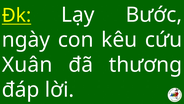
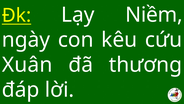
Bước: Bước -> Niềm (154, 15)
